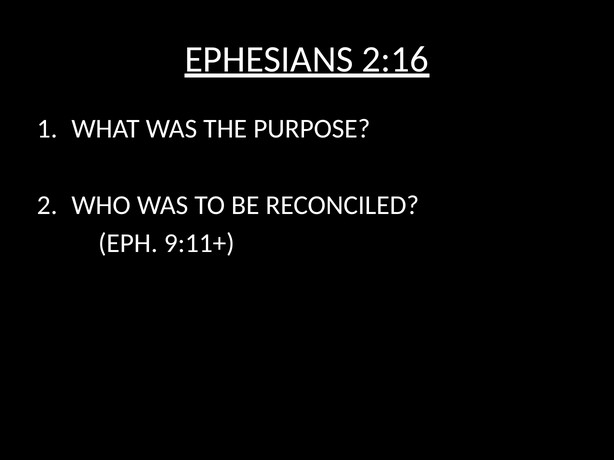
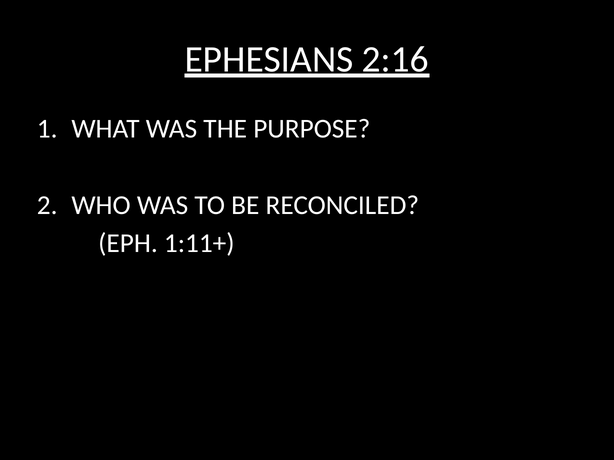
9:11+: 9:11+ -> 1:11+ (199, 244)
